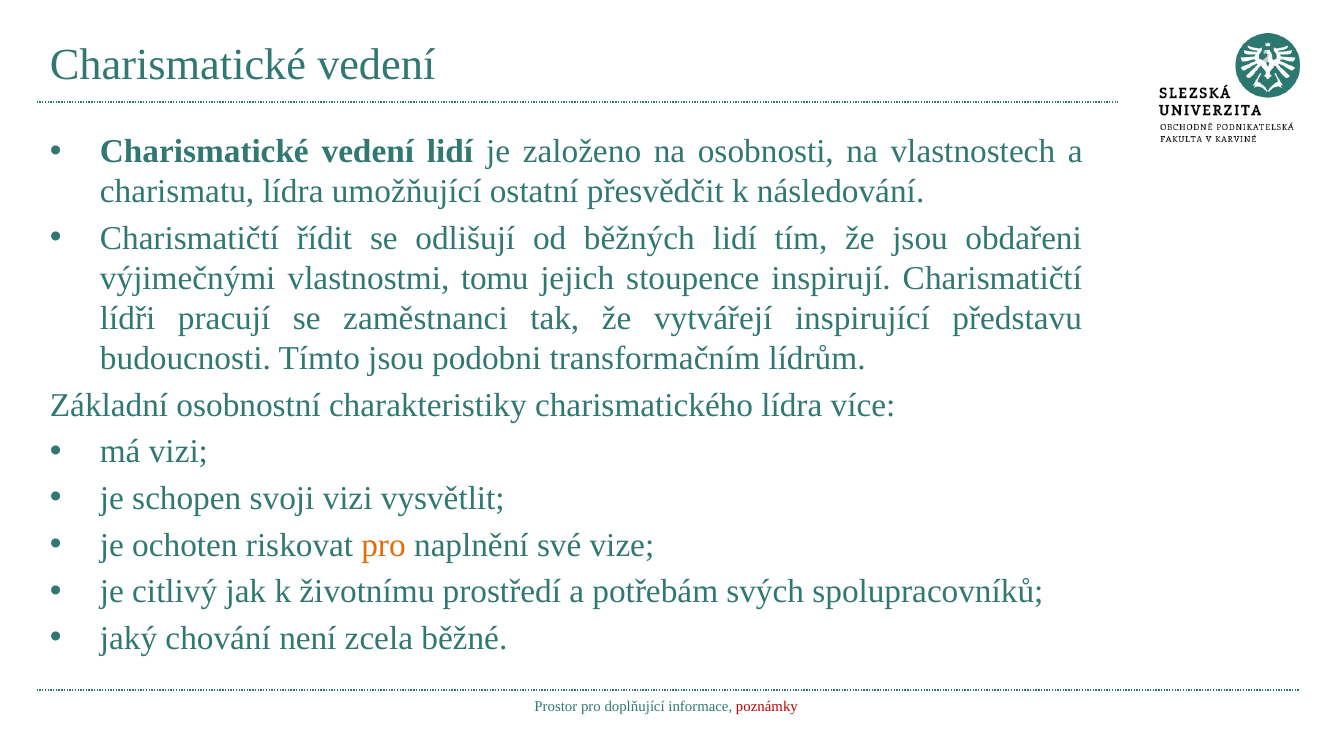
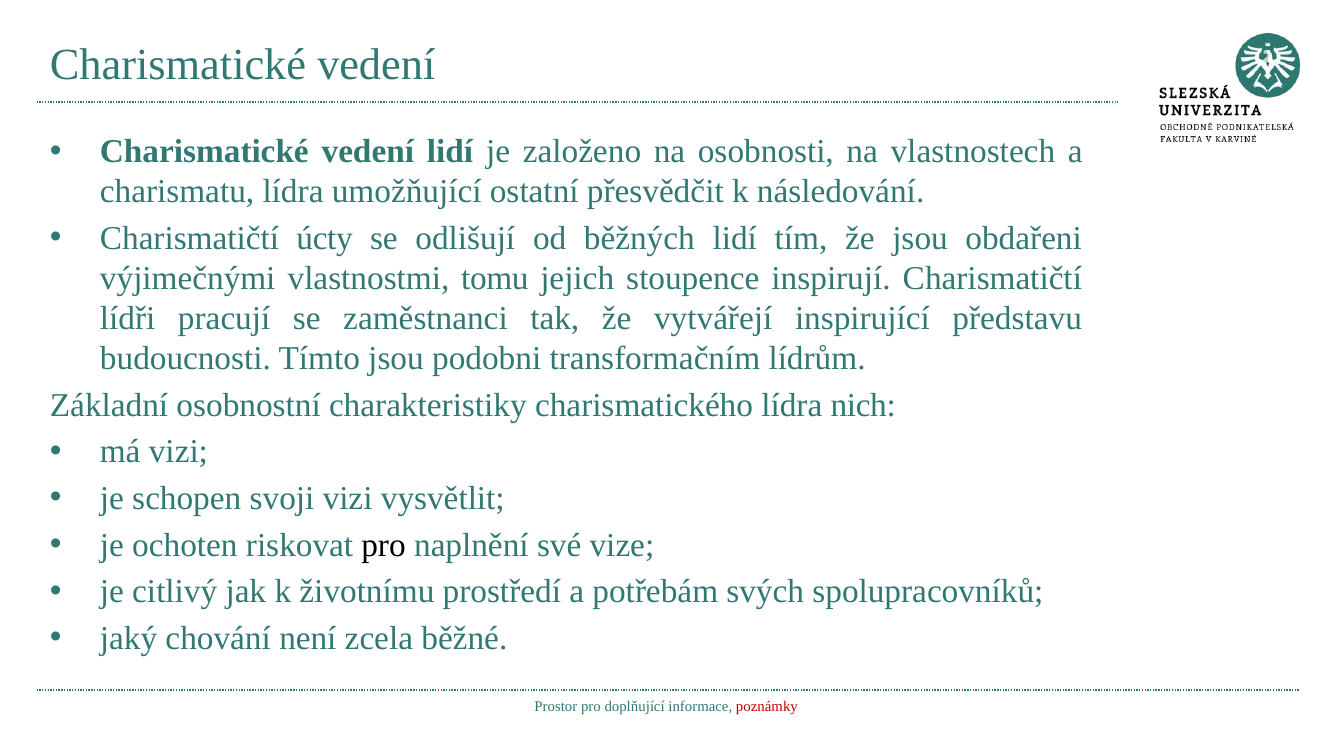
řídit: řídit -> úcty (325, 239)
více: více -> nich (863, 405)
pro colour: orange -> black (384, 545)
